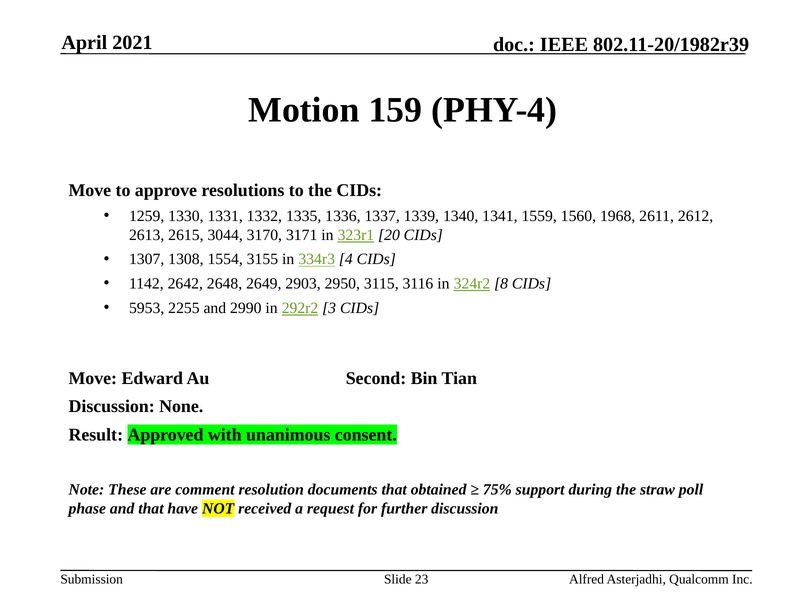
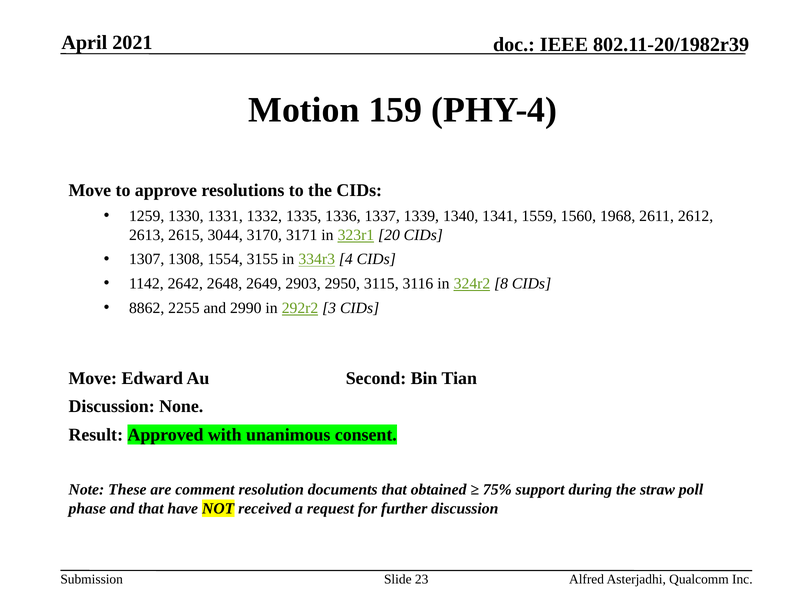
5953: 5953 -> 8862 (147, 308)
